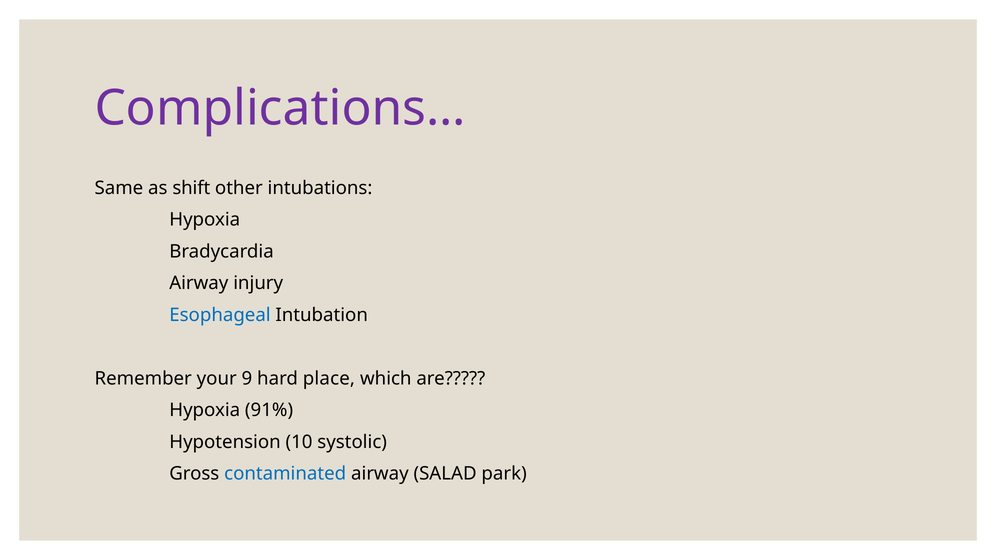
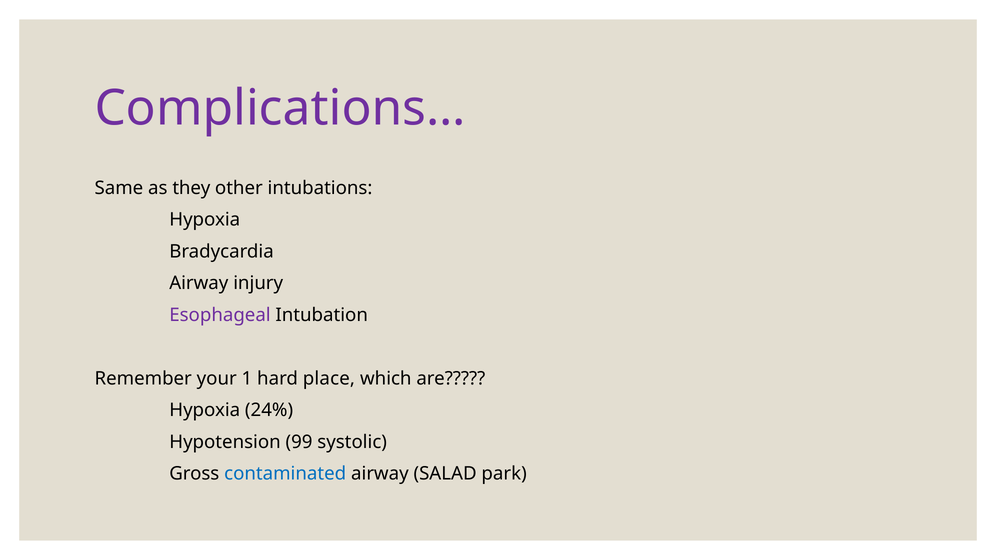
shift: shift -> they (191, 188)
Esophageal colour: blue -> purple (220, 315)
9: 9 -> 1 (247, 379)
91%: 91% -> 24% (269, 410)
10: 10 -> 99 (299, 442)
